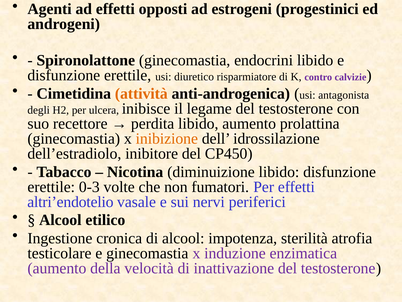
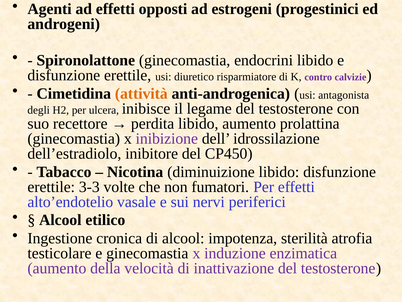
inibizione colour: orange -> purple (167, 138)
0-3: 0-3 -> 3-3 (89, 187)
altri’endotelio: altri’endotelio -> alto’endotelio (70, 202)
